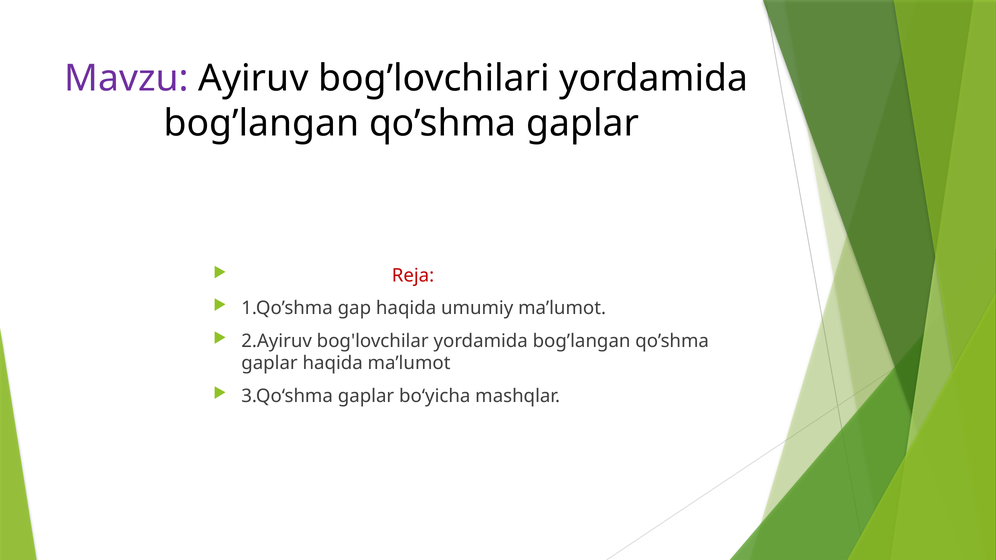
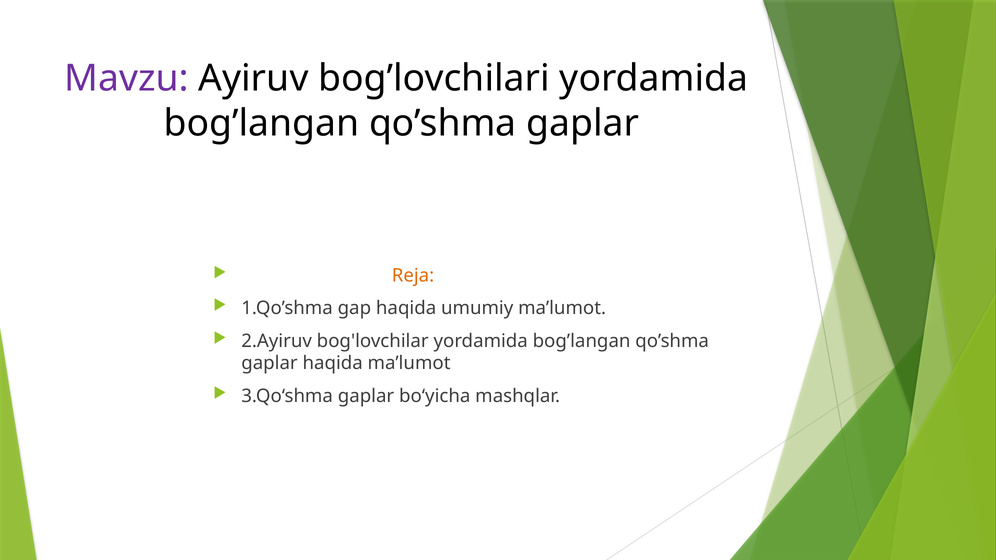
Reja colour: red -> orange (413, 275)
